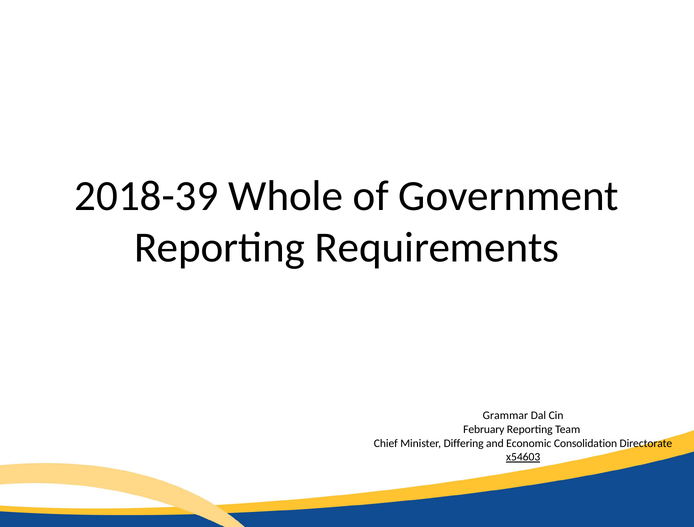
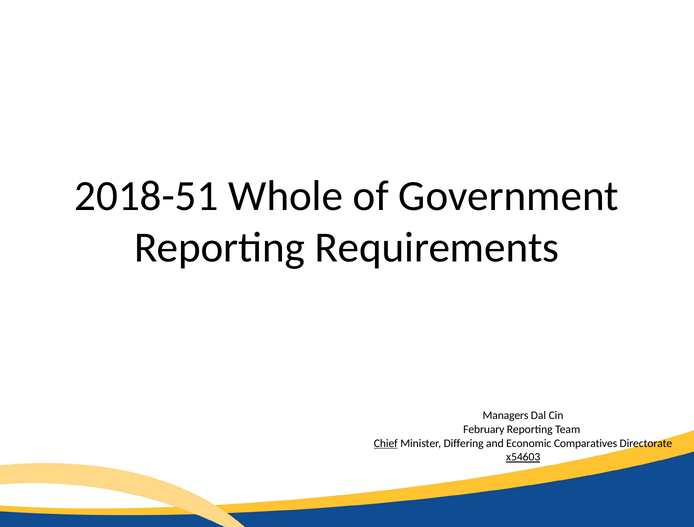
2018-39: 2018-39 -> 2018-51 (146, 196)
Grammar: Grammar -> Managers (506, 416)
Chief underline: none -> present (386, 444)
Consolidation: Consolidation -> Comparatives (586, 444)
